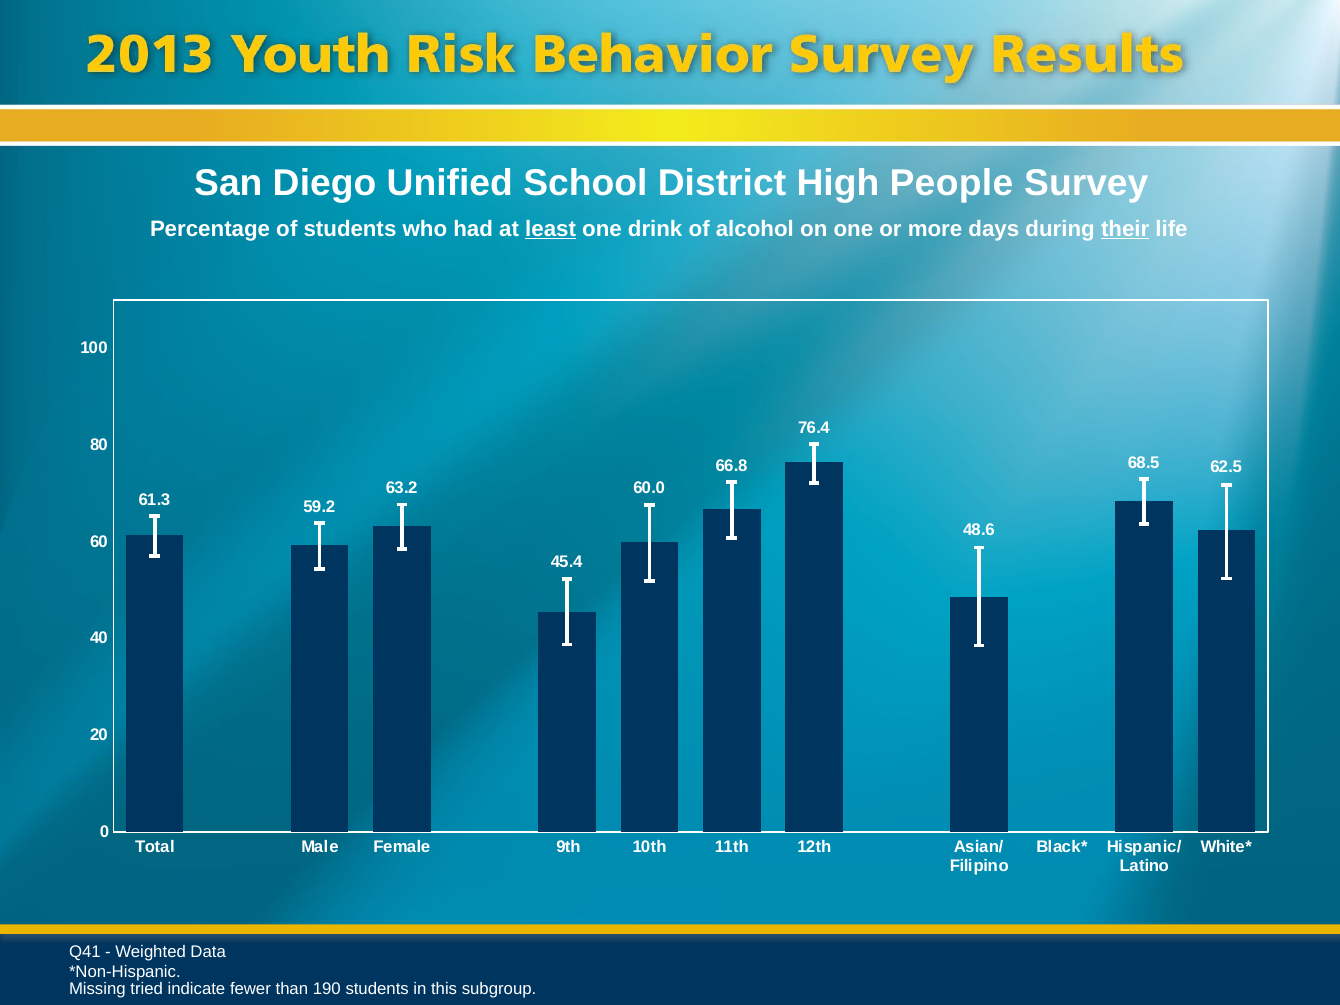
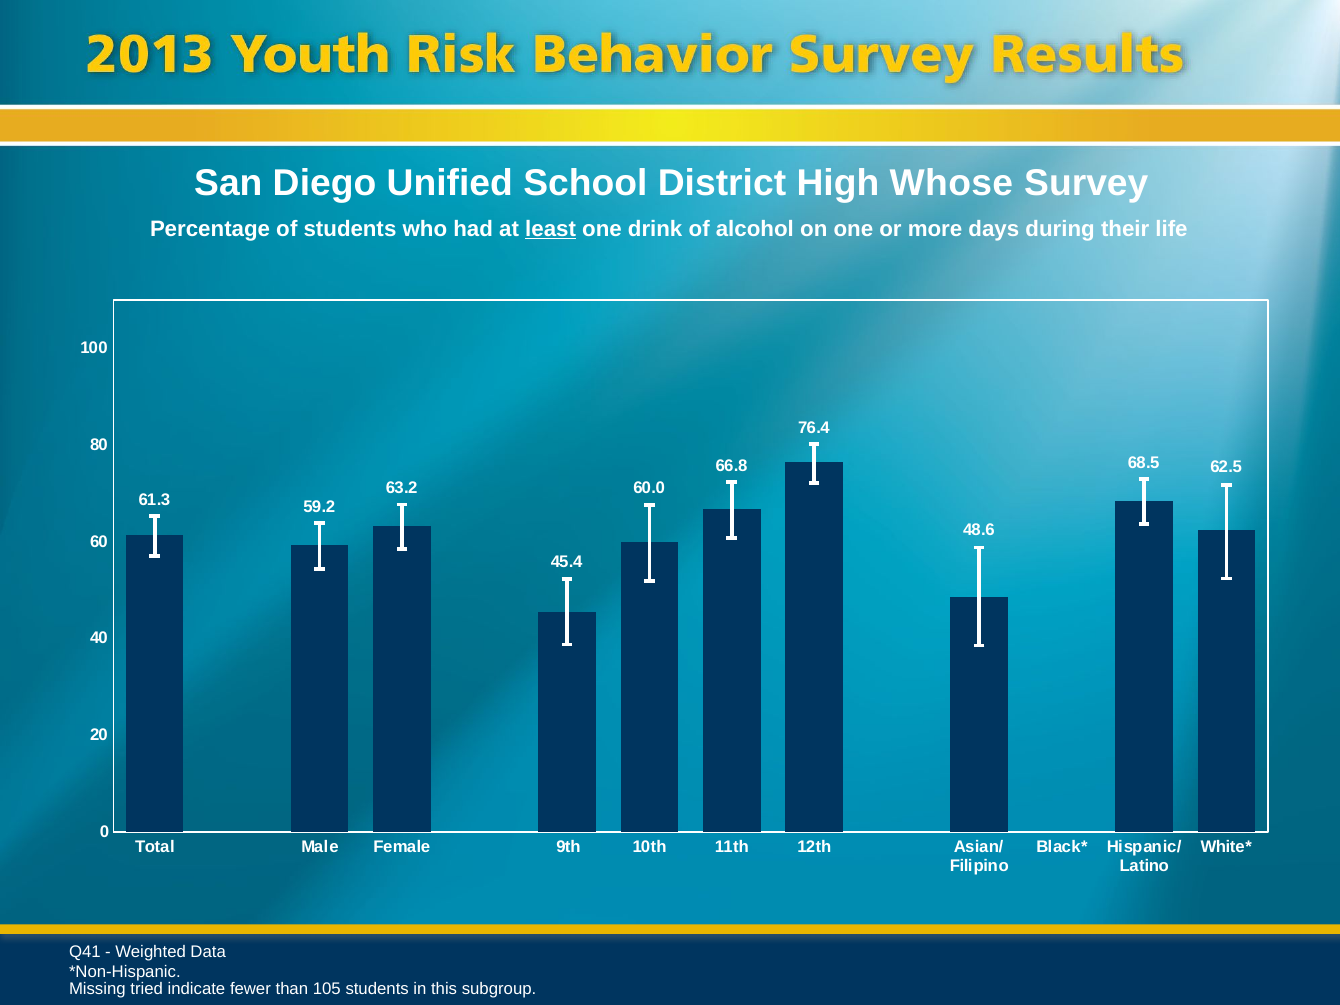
People: People -> Whose (951, 183)
their underline: present -> none (1125, 229)
190: 190 -> 105 (327, 989)
